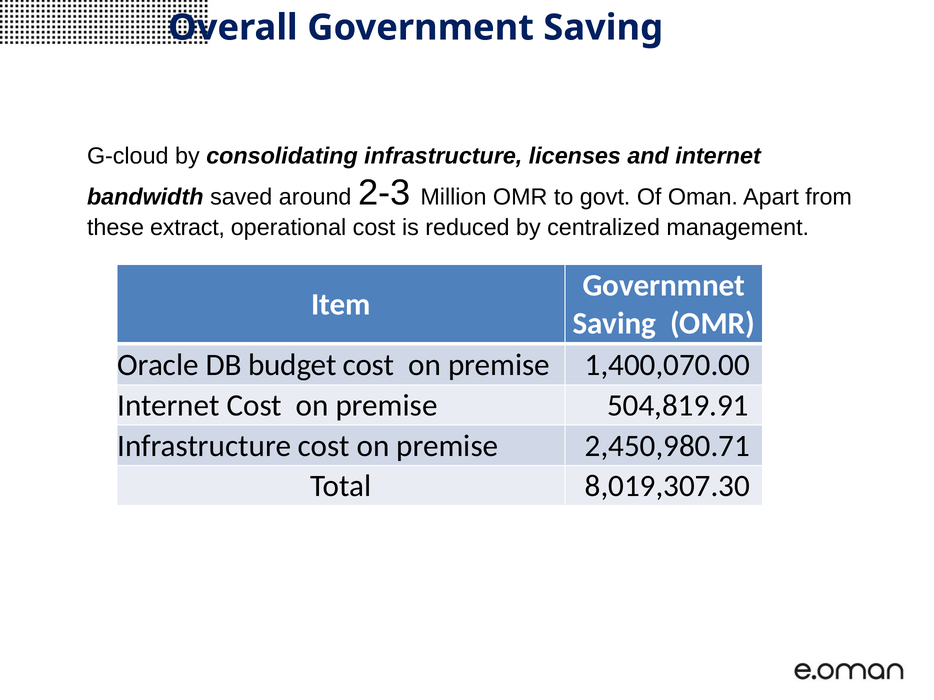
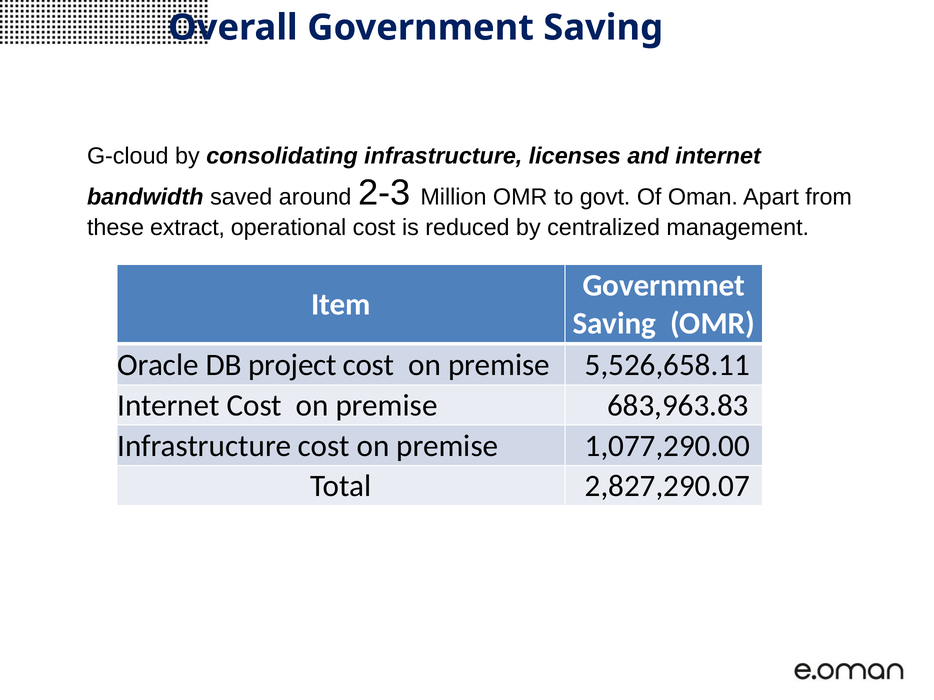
budget: budget -> project (292, 365)
1,400,070.00: 1,400,070.00 -> 5,526,658.11 (667, 365)
504,819.91: 504,819.91 -> 683,963.83 (678, 406)
2,450,980.71: 2,450,980.71 -> 1,077,290.00 (667, 446)
8,019,307.30: 8,019,307.30 -> 2,827,290.07 (667, 486)
